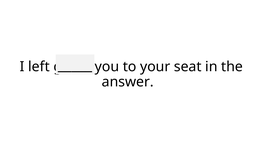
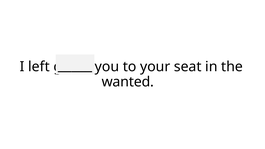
answer: answer -> wanted (128, 82)
